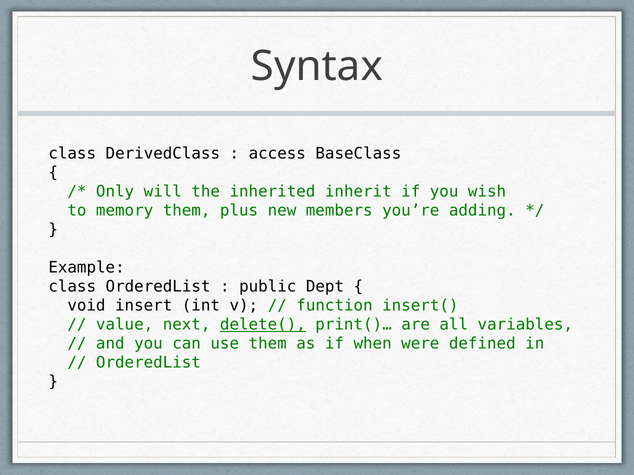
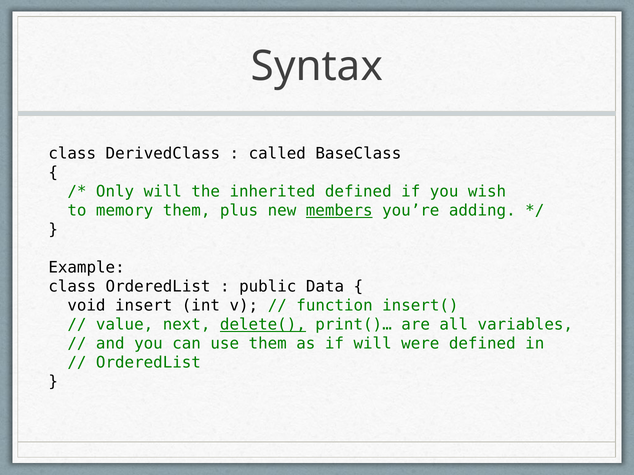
access: access -> called (277, 154)
inherited inherit: inherit -> defined (358, 192)
members underline: none -> present (339, 211)
Dept: Dept -> Data (325, 287)
if when: when -> will (373, 344)
